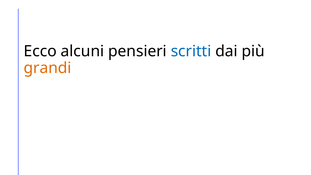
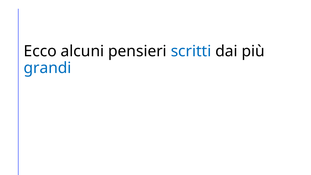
grandi colour: orange -> blue (48, 68)
